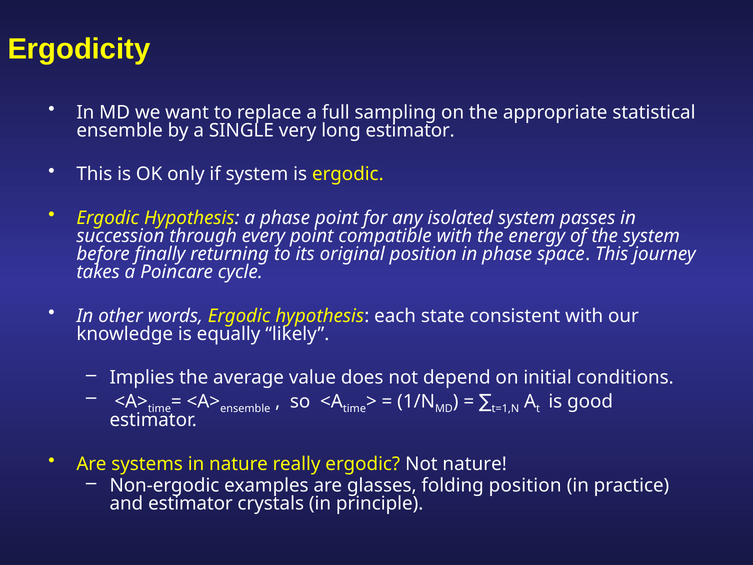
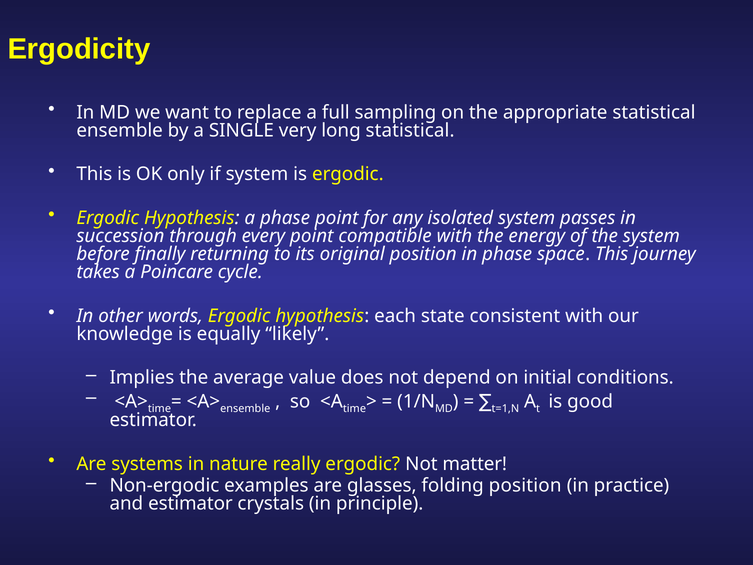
long estimator: estimator -> statistical (410, 131)
Not nature: nature -> matter (475, 464)
